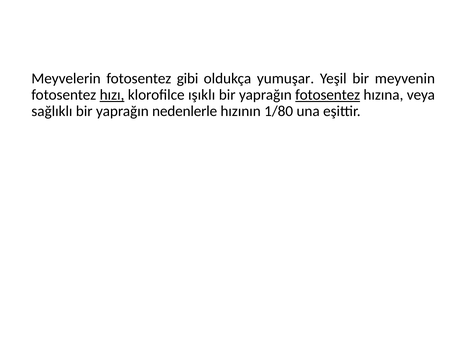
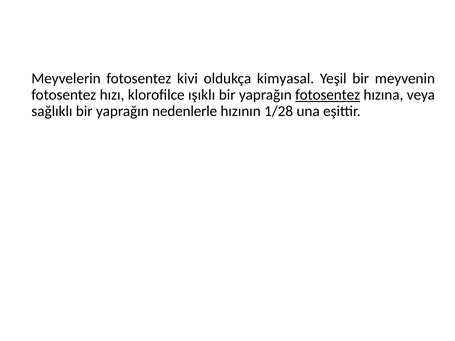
gibi: gibi -> kivi (187, 79)
yumuşar: yumuşar -> kimyasal (286, 79)
hızı underline: present -> none (112, 95)
1/80: 1/80 -> 1/28 (279, 111)
